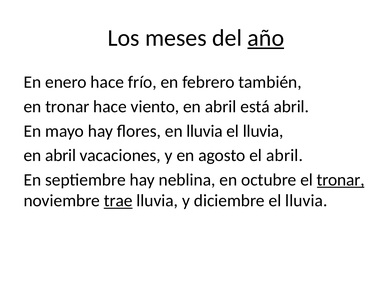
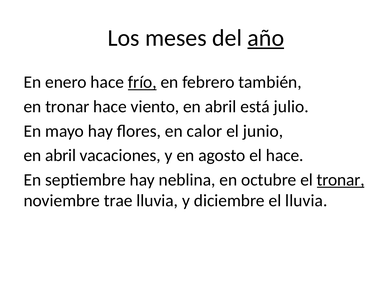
frío underline: none -> present (142, 82)
está abril: abril -> julio (291, 107)
en lluvia: lluvia -> calor (204, 131)
lluvia: lluvia -> junio (263, 131)
el abril: abril -> hace (285, 155)
trae underline: present -> none (118, 201)
